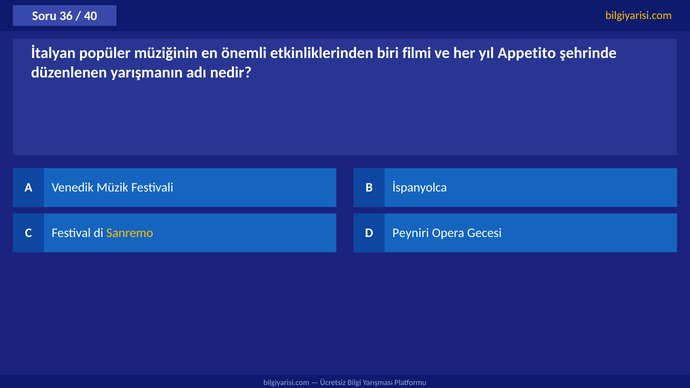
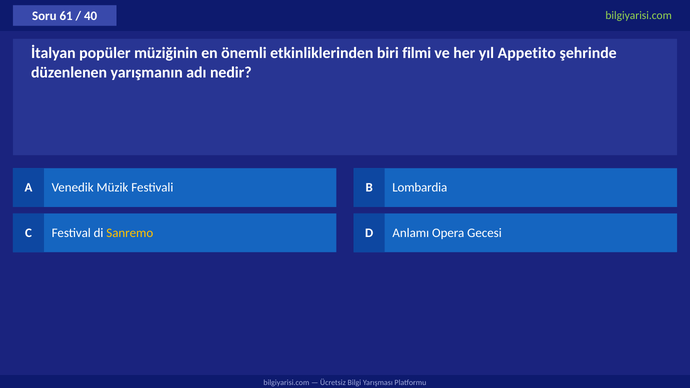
36: 36 -> 61 (66, 16)
bilgiyarisi.com colour: yellow -> light green (639, 16)
İspanyolca: İspanyolca -> Lombardia (420, 188)
Peyniri: Peyniri -> Anlamı (411, 233)
